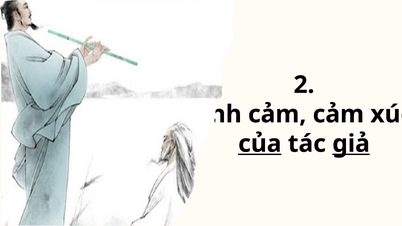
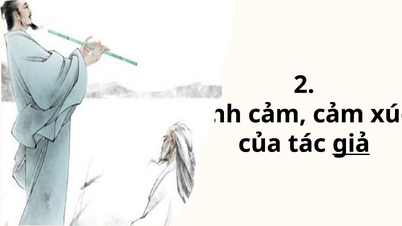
của underline: present -> none (260, 144)
